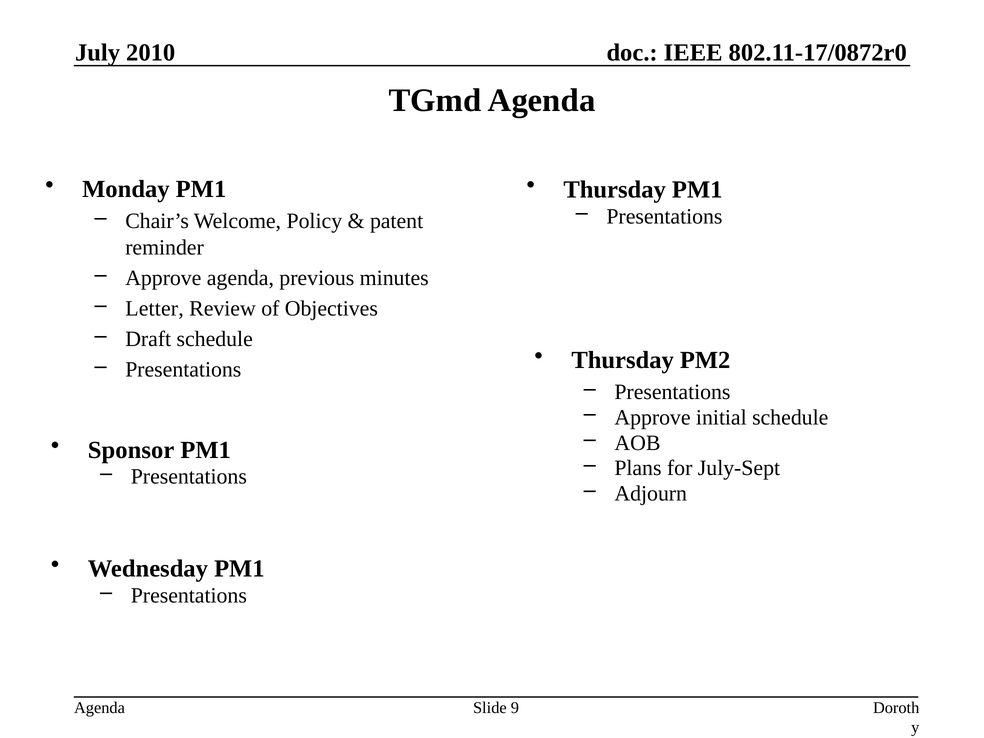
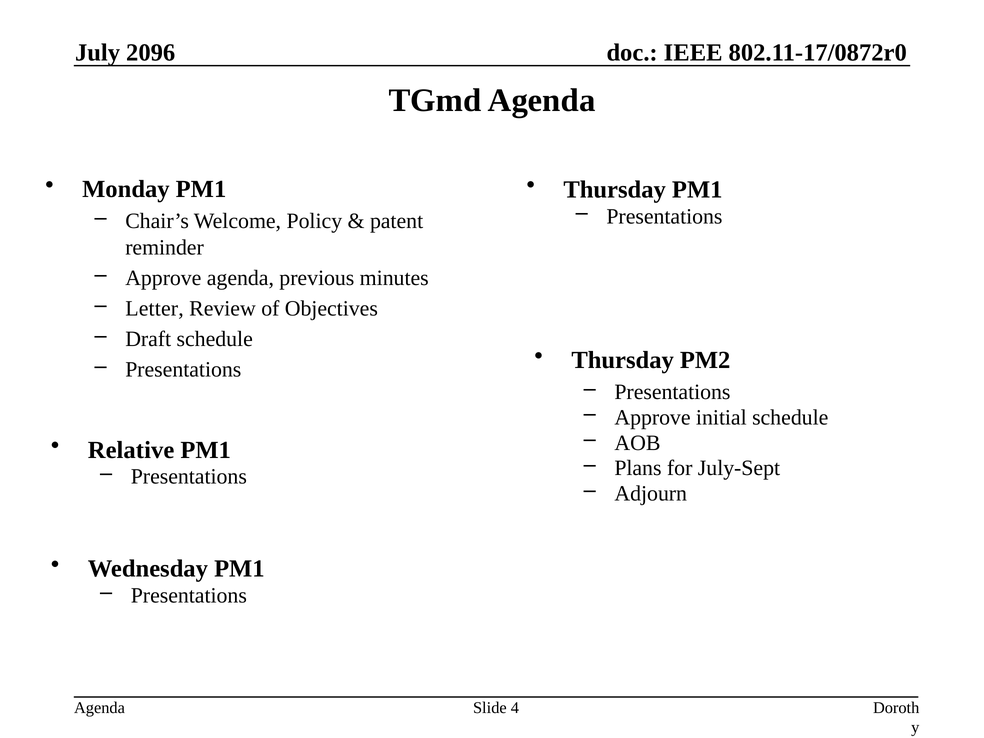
2010: 2010 -> 2096 (151, 53)
Sponsor: Sponsor -> Relative (131, 450)
9: 9 -> 4 (515, 708)
